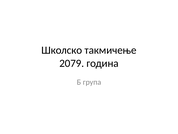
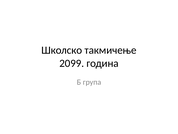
2079: 2079 -> 2099 (72, 63)
